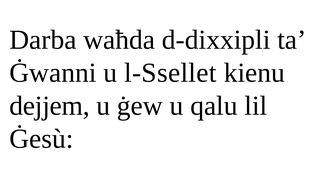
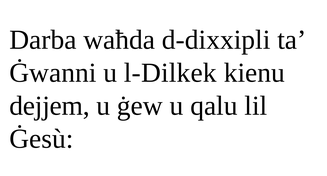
l-Ssellet: l-Ssellet -> l-Dilkek (170, 73)
